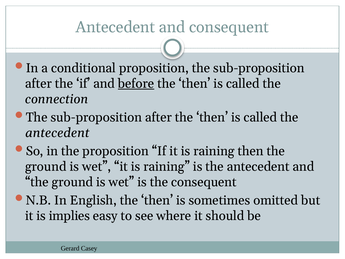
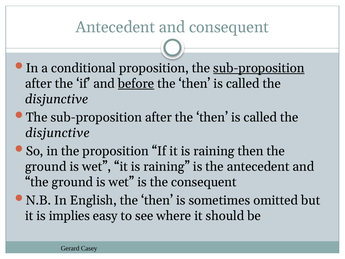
sub-proposition underline: none -> present (259, 68)
connection: connection -> disjunctive (57, 99)
antecedent: antecedent -> disjunctive (58, 133)
